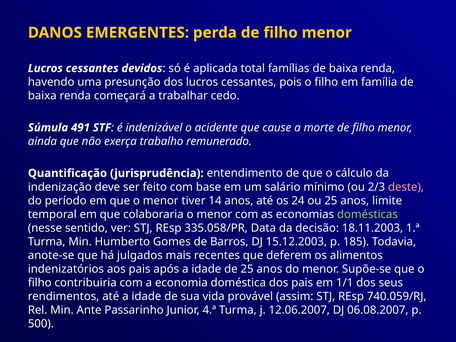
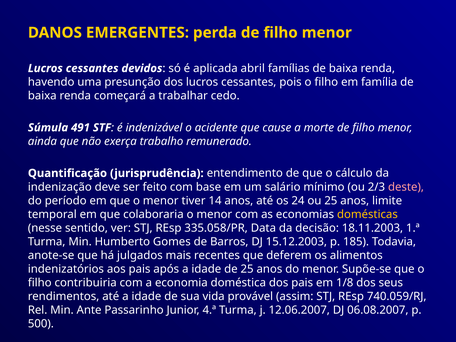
total: total -> abril (253, 68)
domésticas colour: light green -> yellow (367, 214)
1/1: 1/1 -> 1/8 (345, 283)
